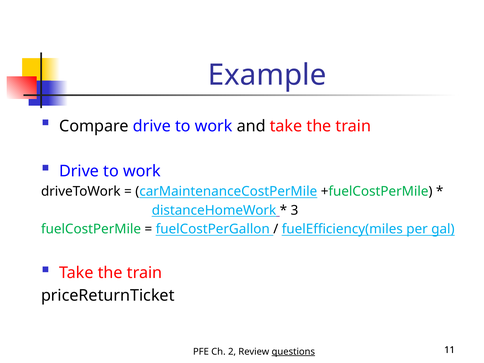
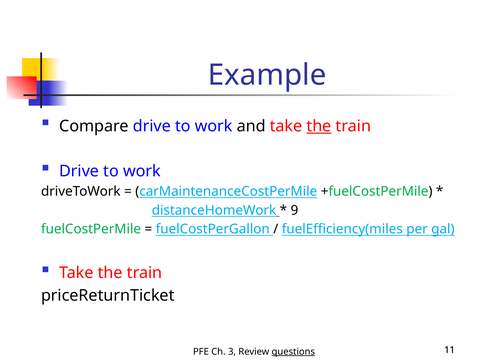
the underline: none -> present (319, 126)
3: 3 -> 9 (294, 210)
2: 2 -> 3 (232, 352)
